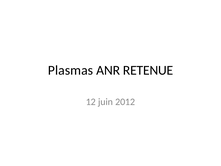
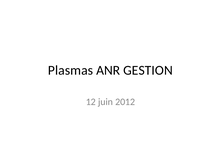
RETENUE: RETENUE -> GESTION (148, 70)
